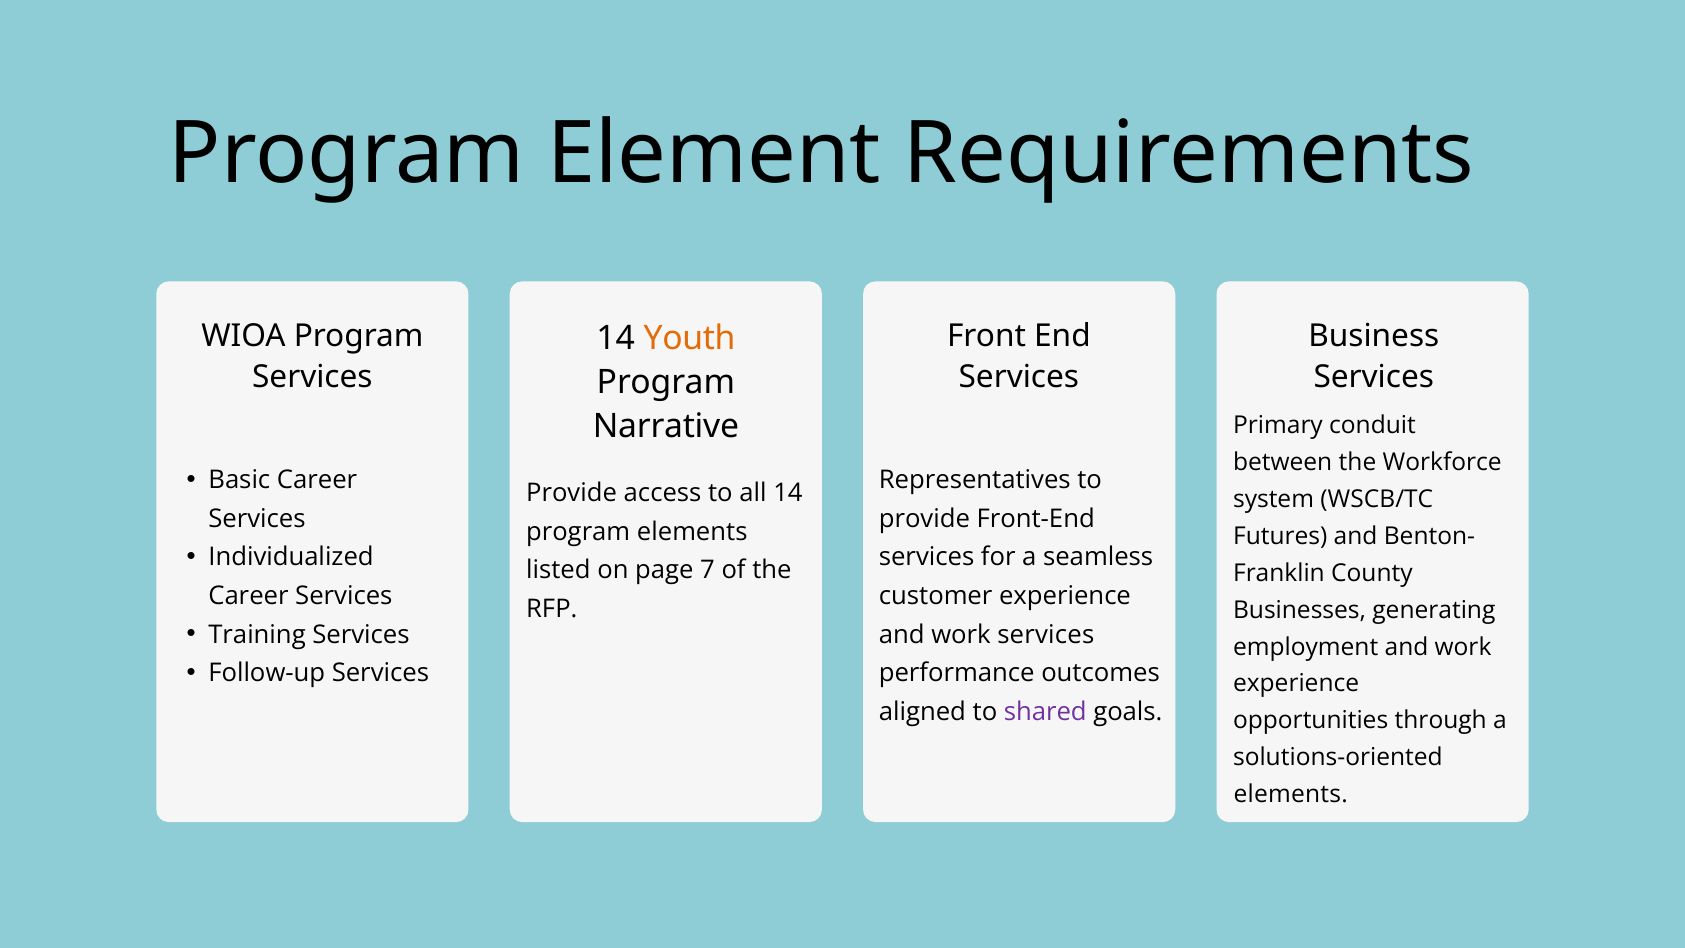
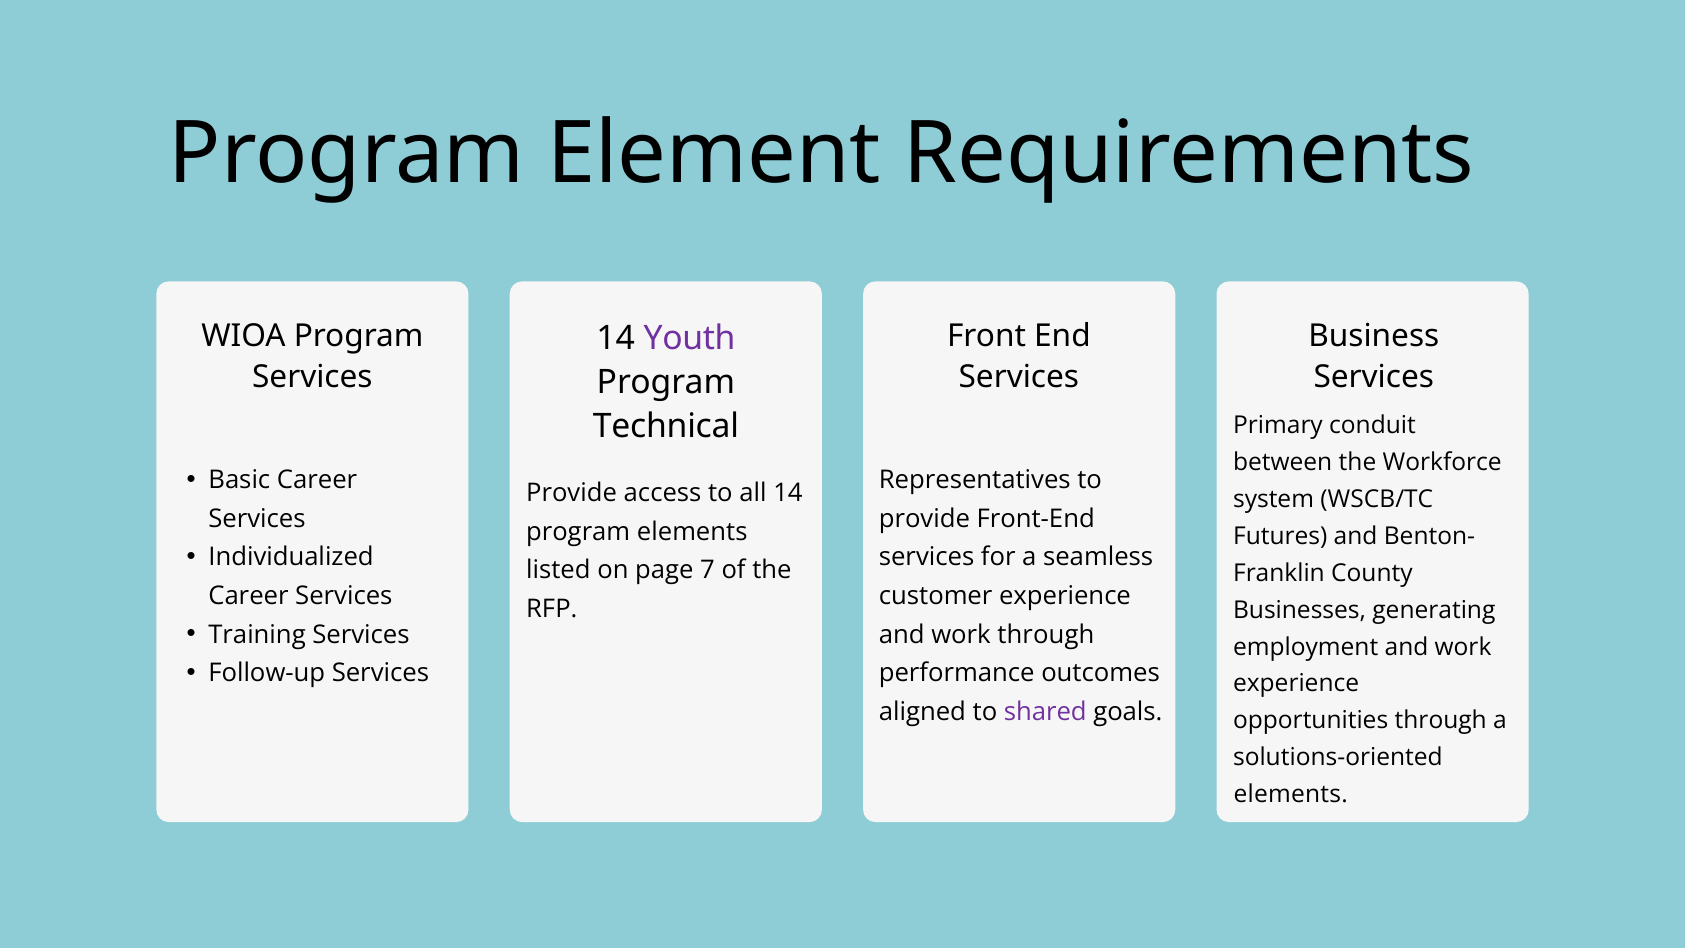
Youth colour: orange -> purple (690, 339)
Narrative: Narrative -> Technical (666, 426)
work services: services -> through (1046, 635)
